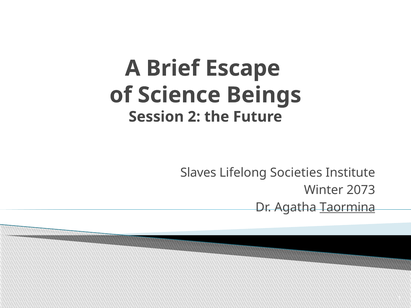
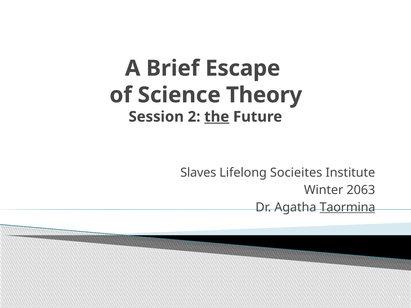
Beings: Beings -> Theory (264, 95)
the underline: none -> present (217, 117)
Societies: Societies -> Socieites (296, 173)
2073: 2073 -> 2063 (361, 190)
